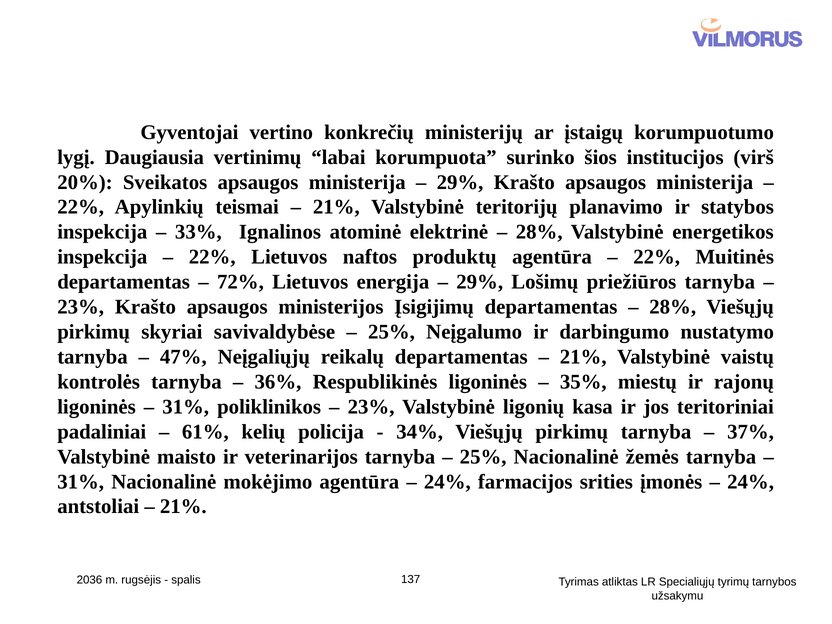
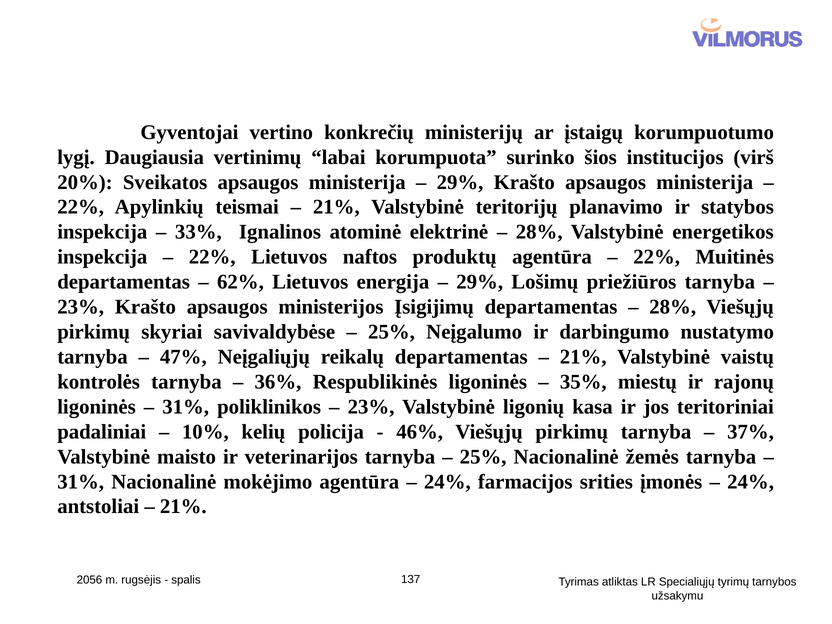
72%: 72% -> 62% (240, 282)
61%: 61% -> 10% (205, 432)
34%: 34% -> 46% (420, 432)
2036: 2036 -> 2056 (89, 580)
